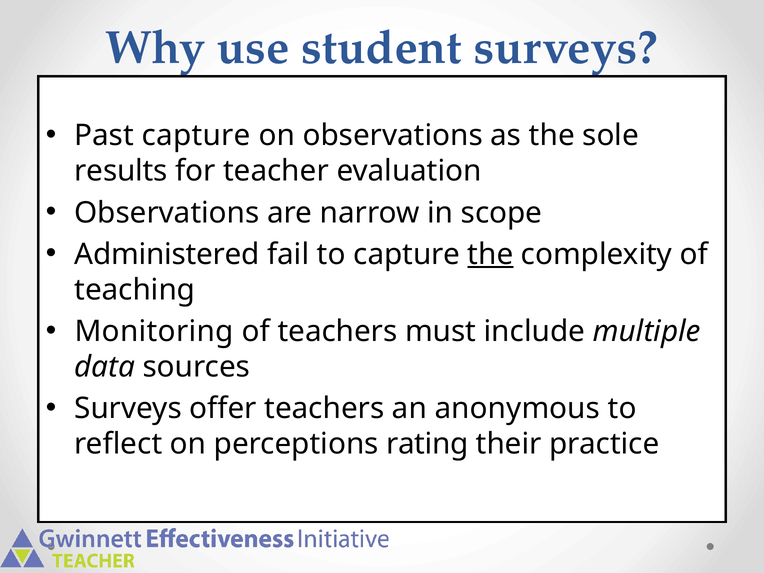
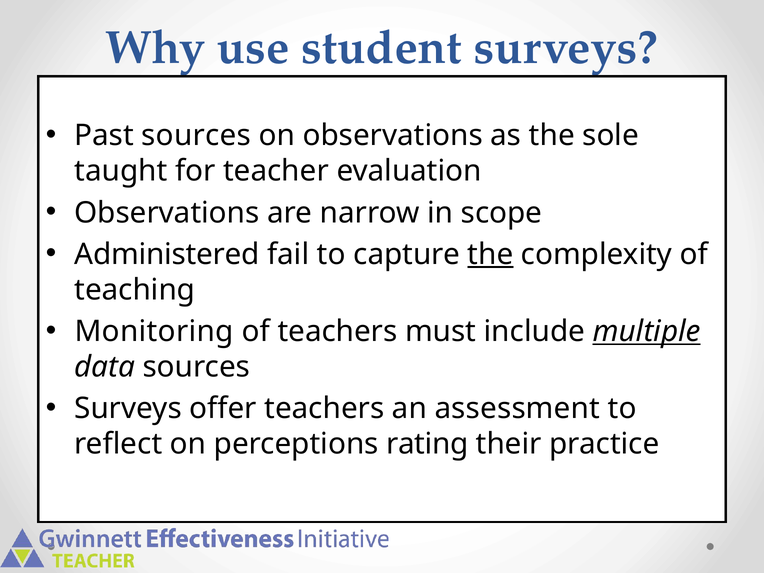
Past capture: capture -> sources (196, 136)
results: results -> taught (121, 171)
multiple underline: none -> present (647, 331)
anonymous: anonymous -> assessment (517, 408)
